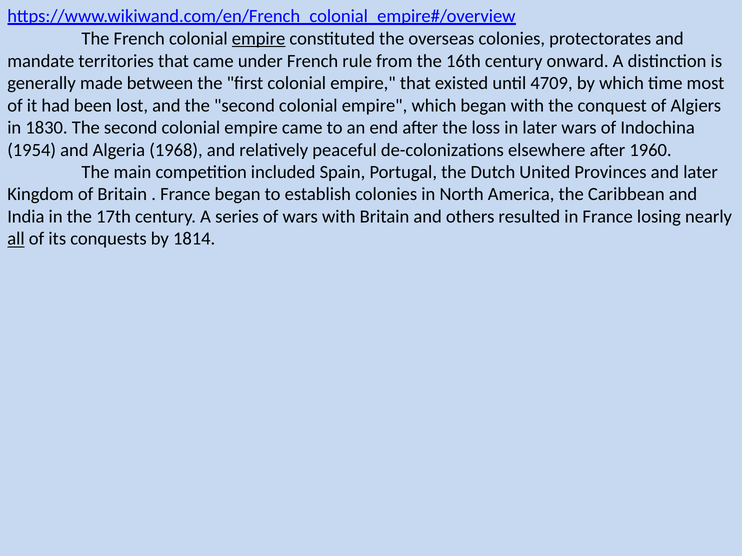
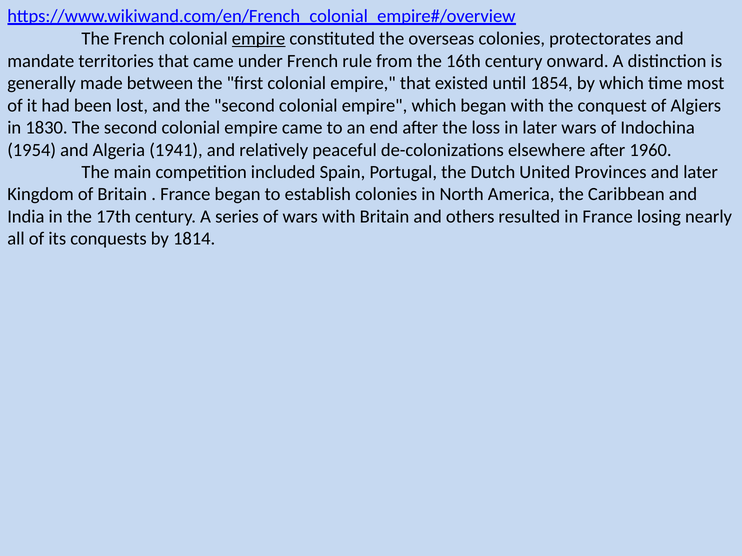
4709: 4709 -> 1854 (552, 83)
1968: 1968 -> 1941 (176, 150)
all underline: present -> none (16, 239)
